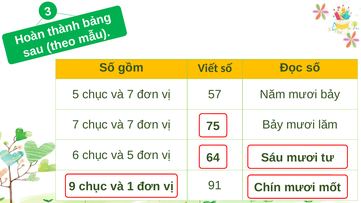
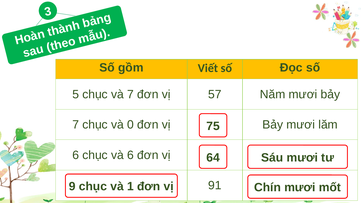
7 chục và 7: 7 -> 0 (131, 125)
và 5: 5 -> 6 (131, 155)
